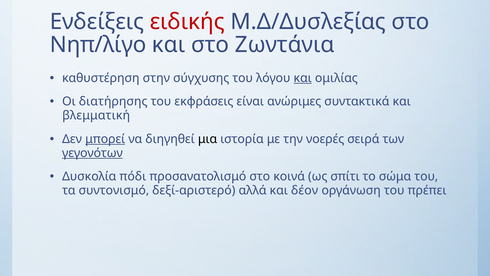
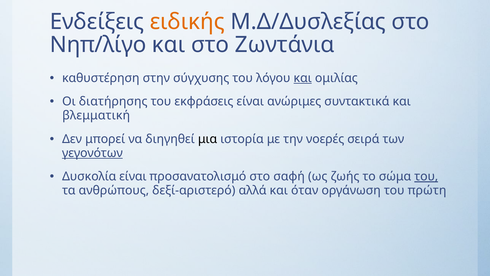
ειδικής colour: red -> orange (187, 22)
μπορεί underline: present -> none (105, 139)
Δυσκολία πόδι: πόδι -> είναι (133, 176)
κοινά: κοινά -> σαφή (289, 176)
σπίτι: σπίτι -> ζωής (345, 176)
του underline: none -> present (426, 176)
συντονισμό: συντονισμό -> ανθρώπους (114, 190)
δέον: δέον -> όταν (305, 190)
πρέπει: πρέπει -> πρώτη (427, 190)
